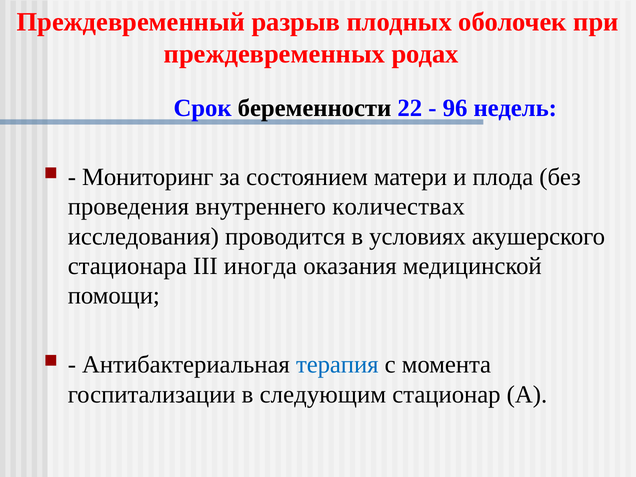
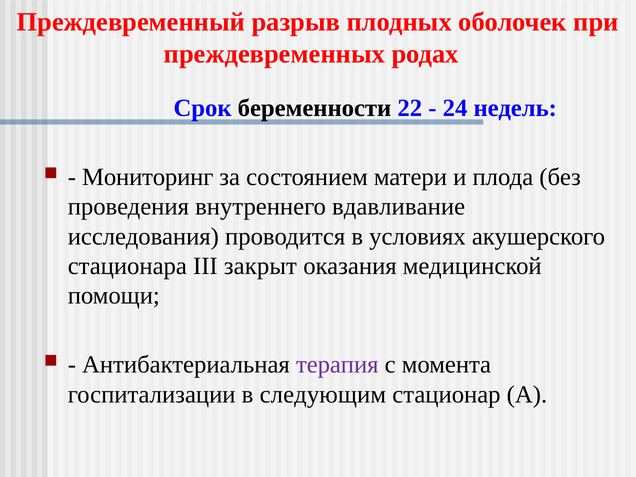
96: 96 -> 24 (455, 108)
количествах: количествах -> вдавливание (399, 207)
иногда: иногда -> закрыт (260, 266)
терапия colour: blue -> purple (337, 365)
